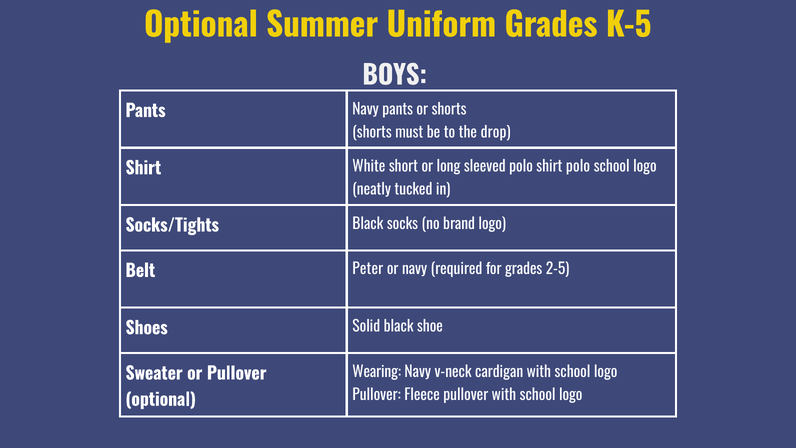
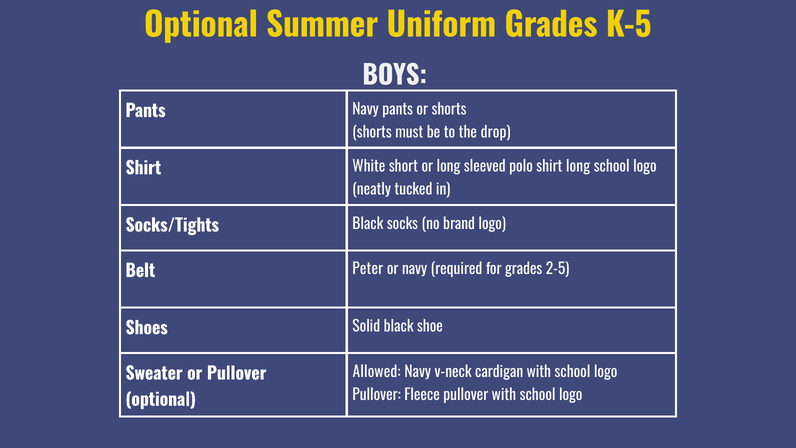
shirt polo: polo -> long (578, 167)
Wearing: Wearing -> Allowed (377, 372)
